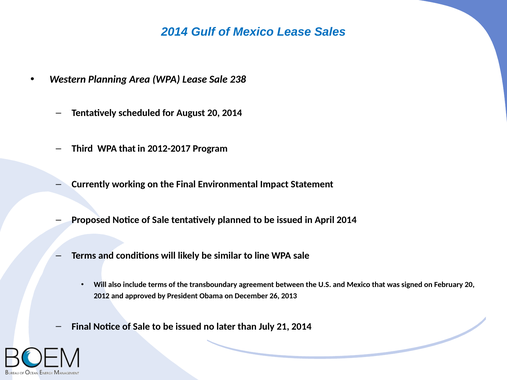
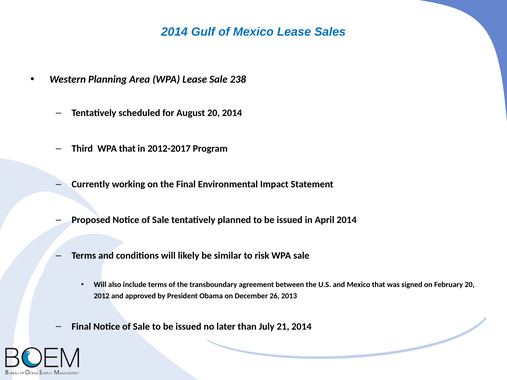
line: line -> risk (262, 256)
